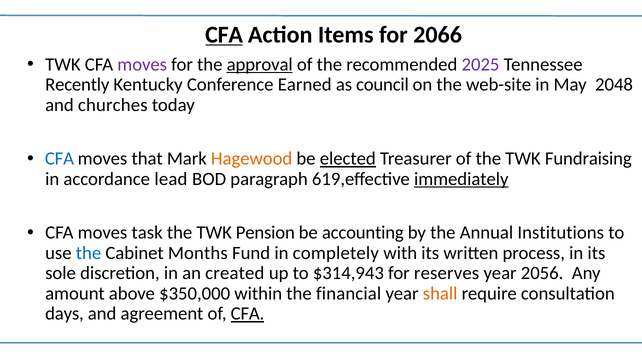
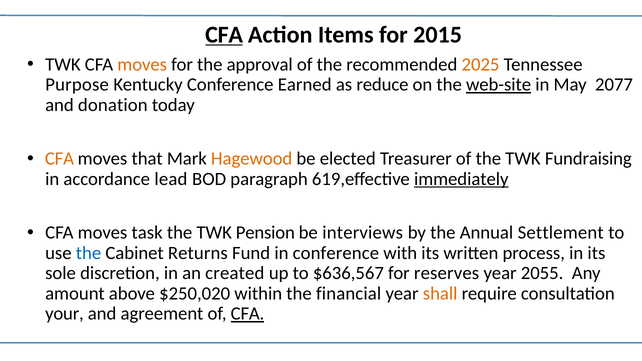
2066: 2066 -> 2015 (438, 35)
moves colour: purple -> orange (142, 65)
approval underline: present -> none (260, 65)
2025 colour: purple -> orange (481, 65)
Recently: Recently -> Purpose (77, 85)
council: council -> reduce (382, 85)
web-site underline: none -> present (499, 85)
2048: 2048 -> 2077 (614, 85)
churches: churches -> donation (113, 105)
CFA colour: blue -> orange (59, 159)
elected underline: present -> none (348, 159)
accounting: accounting -> interviews (363, 233)
Institutions: Institutions -> Settlement (561, 233)
Months: Months -> Returns (198, 253)
in completely: completely -> conference (336, 253)
$314,943: $314,943 -> $636,567 (348, 273)
2056: 2056 -> 2055 (542, 273)
$350,000: $350,000 -> $250,020 (195, 294)
days: days -> your (64, 314)
